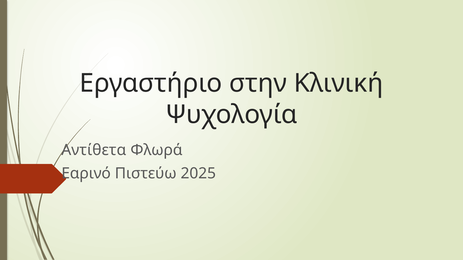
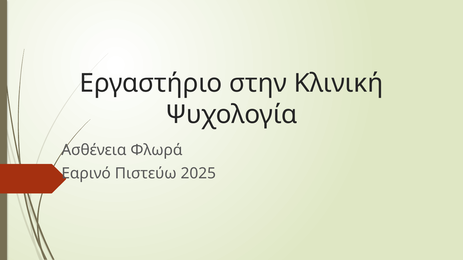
Αντίθετα: Αντίθετα -> Ασθένεια (94, 150)
